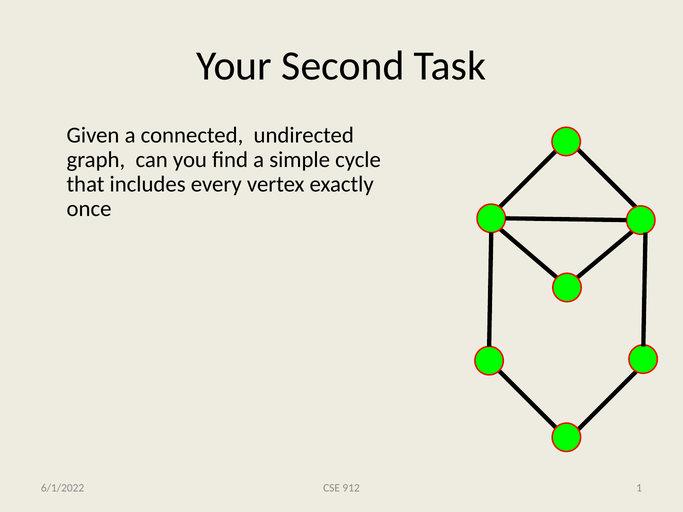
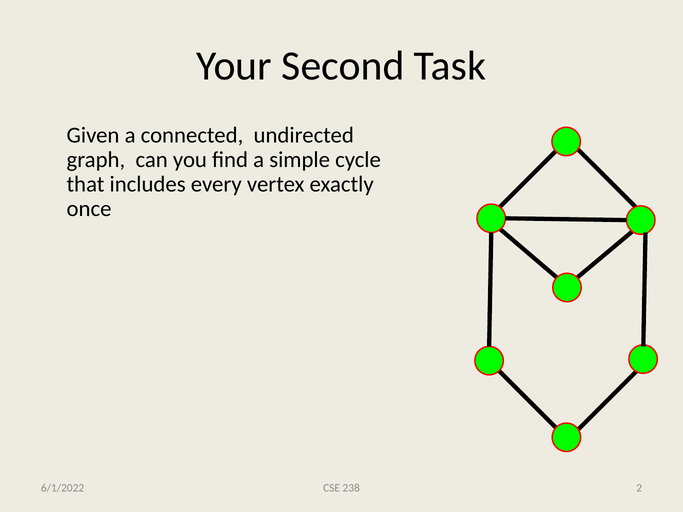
912: 912 -> 238 (351, 488)
1: 1 -> 2 (639, 488)
